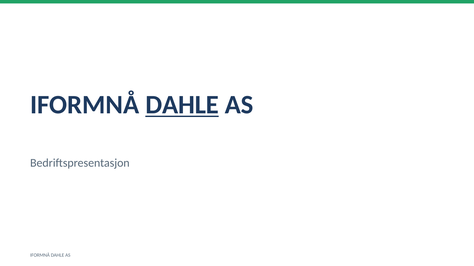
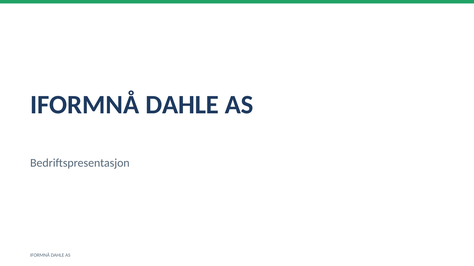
DAHLE underline: present -> none (182, 105)
